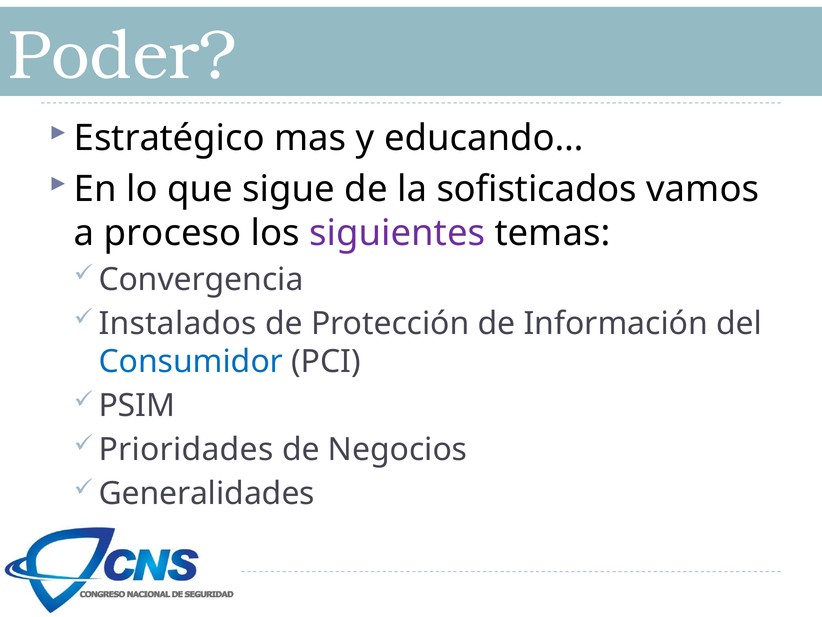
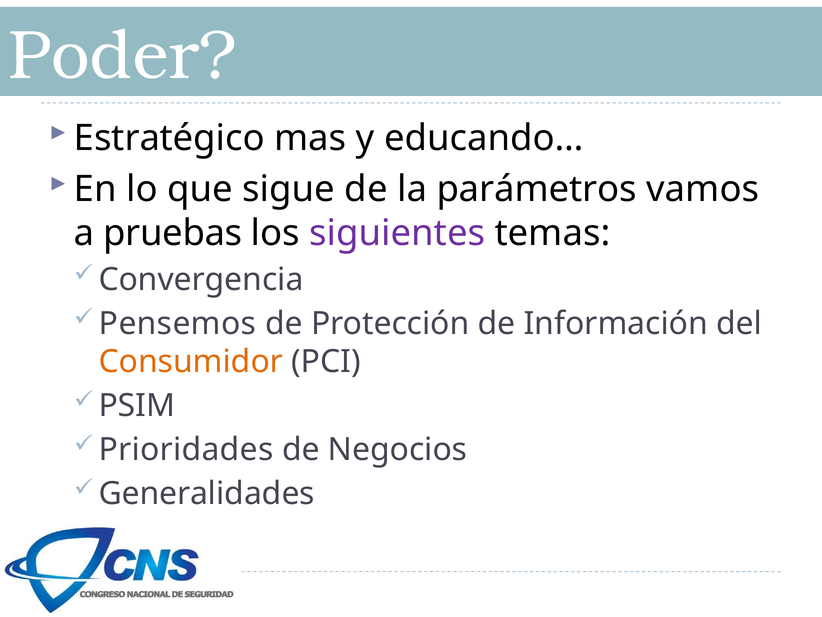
sofisticados: sofisticados -> parámetros (537, 189)
proceso: proceso -> pruebas (173, 233)
Instalados: Instalados -> Pensemos (178, 323)
Consumidor colour: blue -> orange (191, 361)
